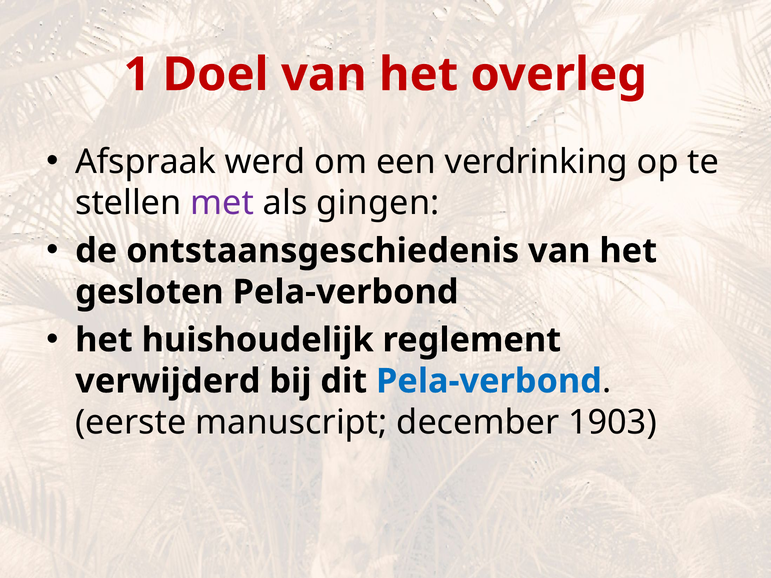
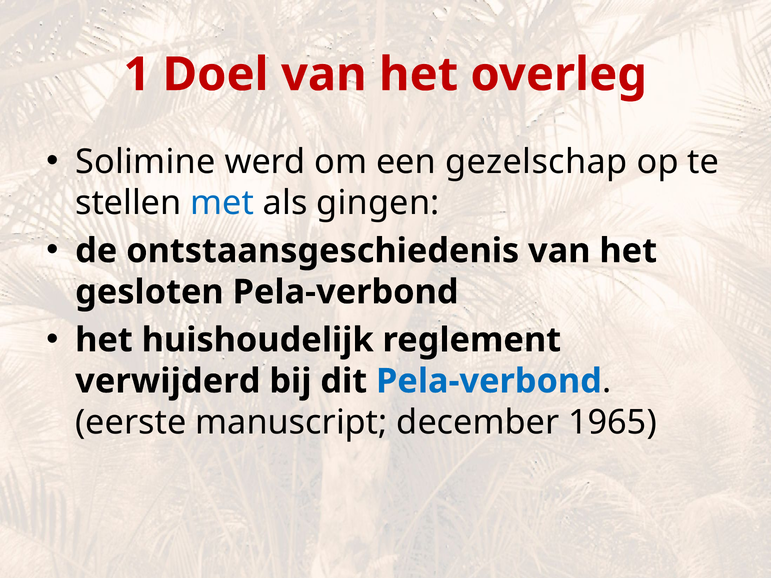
Afspraak: Afspraak -> Solimine (145, 162)
verdrinking: verdrinking -> gezelschap (536, 162)
met colour: purple -> blue (222, 203)
1903: 1903 -> 1965 (613, 422)
